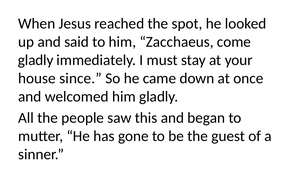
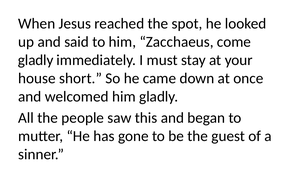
since: since -> short (81, 78)
